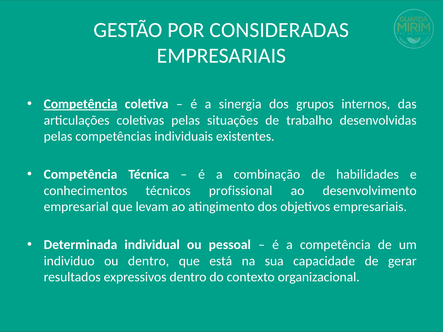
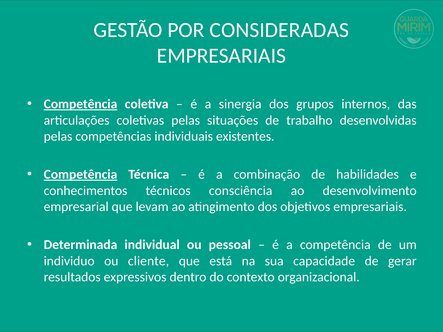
Competência underline: none -> present (80, 175)
profissional: profissional -> consciência (241, 191)
ou dentro: dentro -> cliente (149, 261)
